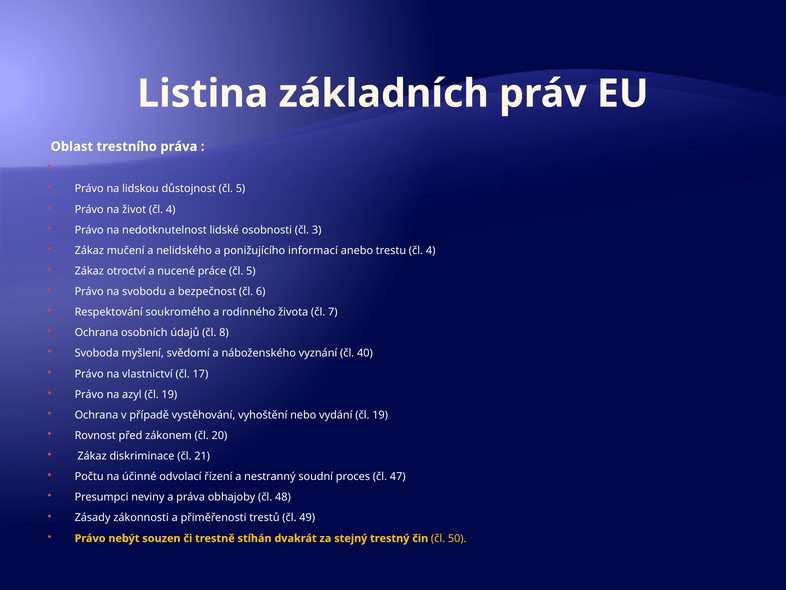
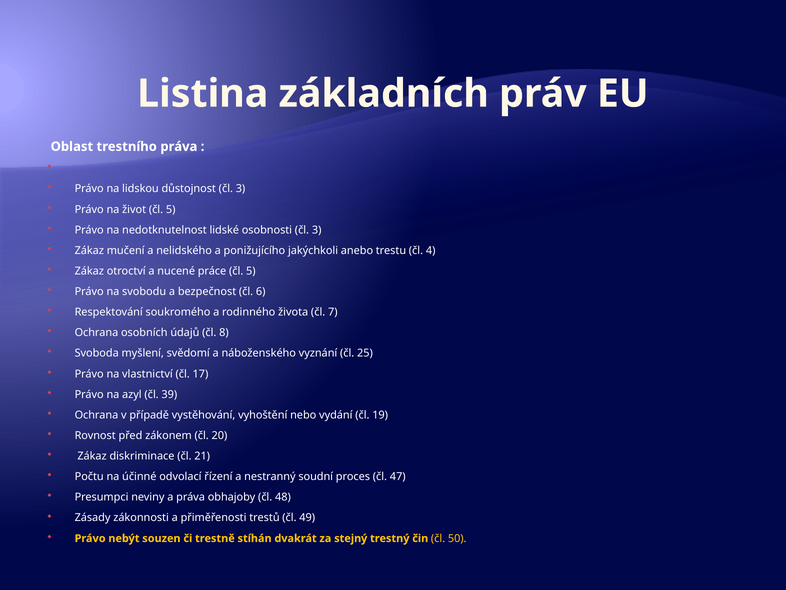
důstojnost čl 5: 5 -> 3 (241, 189)
život čl 4: 4 -> 5 (171, 209)
informací: informací -> jakýchkoli (313, 250)
40: 40 -> 25 (365, 353)
azyl čl 19: 19 -> 39 (169, 394)
